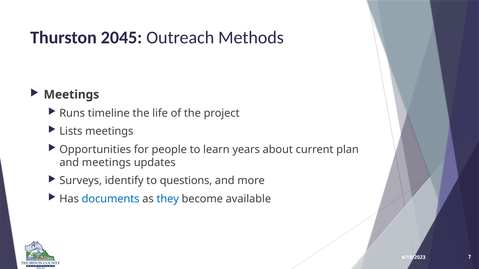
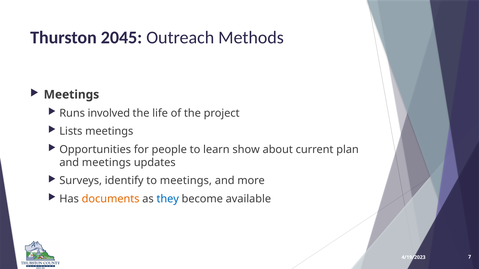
timeline: timeline -> involved (109, 113)
years: years -> show (246, 150)
to questions: questions -> meetings (186, 181)
documents colour: blue -> orange (111, 199)
